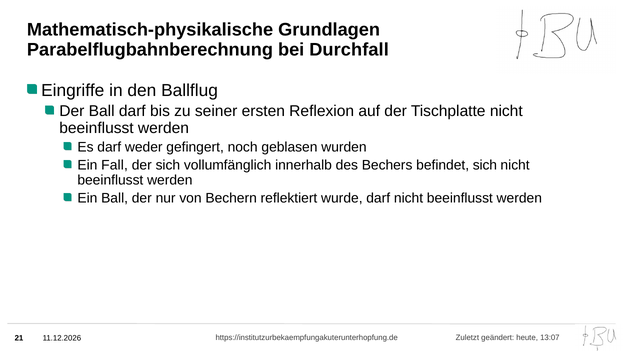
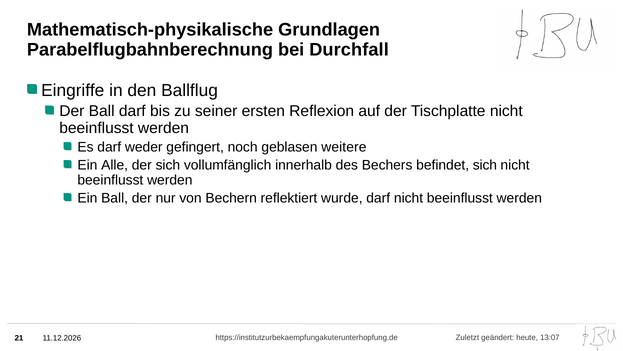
wurden: wurden -> weitere (344, 147)
Fall: Fall -> Alle (115, 165)
